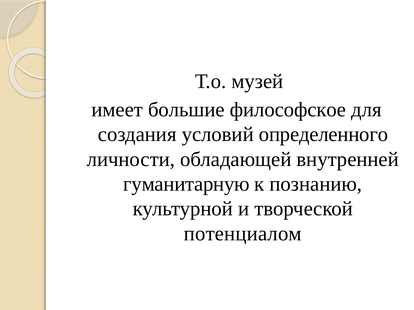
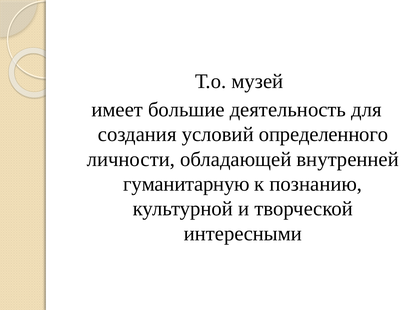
философское: философское -> деятельность (288, 110)
потенциалом: потенциалом -> интересными (243, 234)
